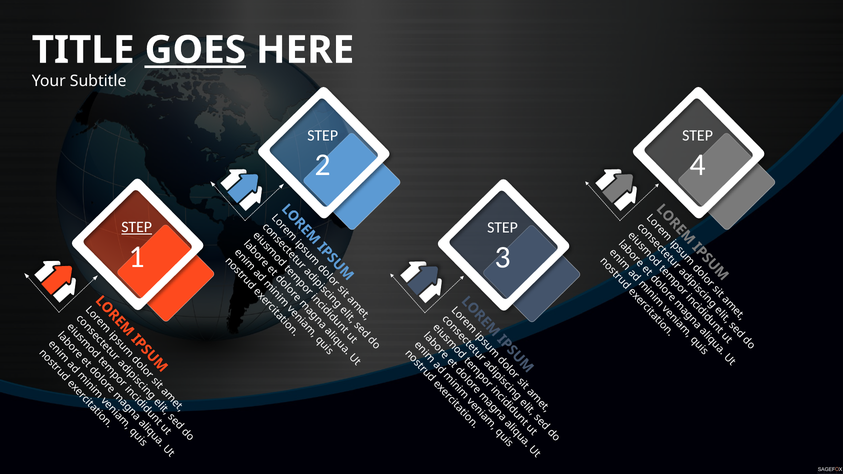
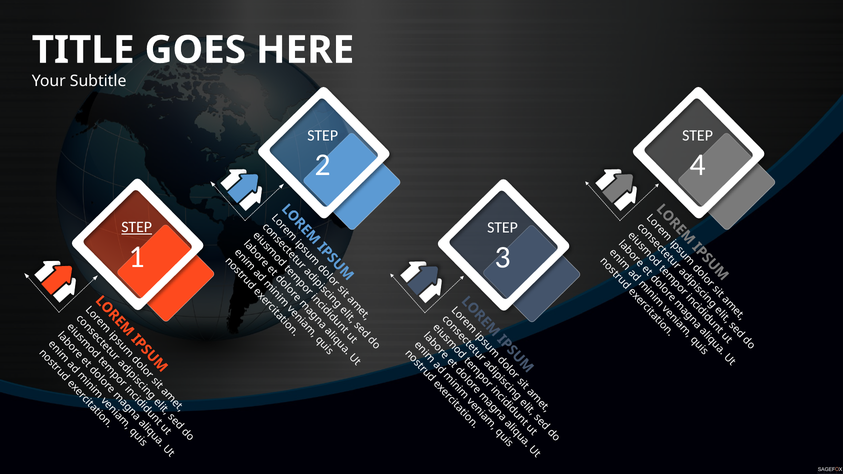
GOES underline: present -> none (195, 50)
